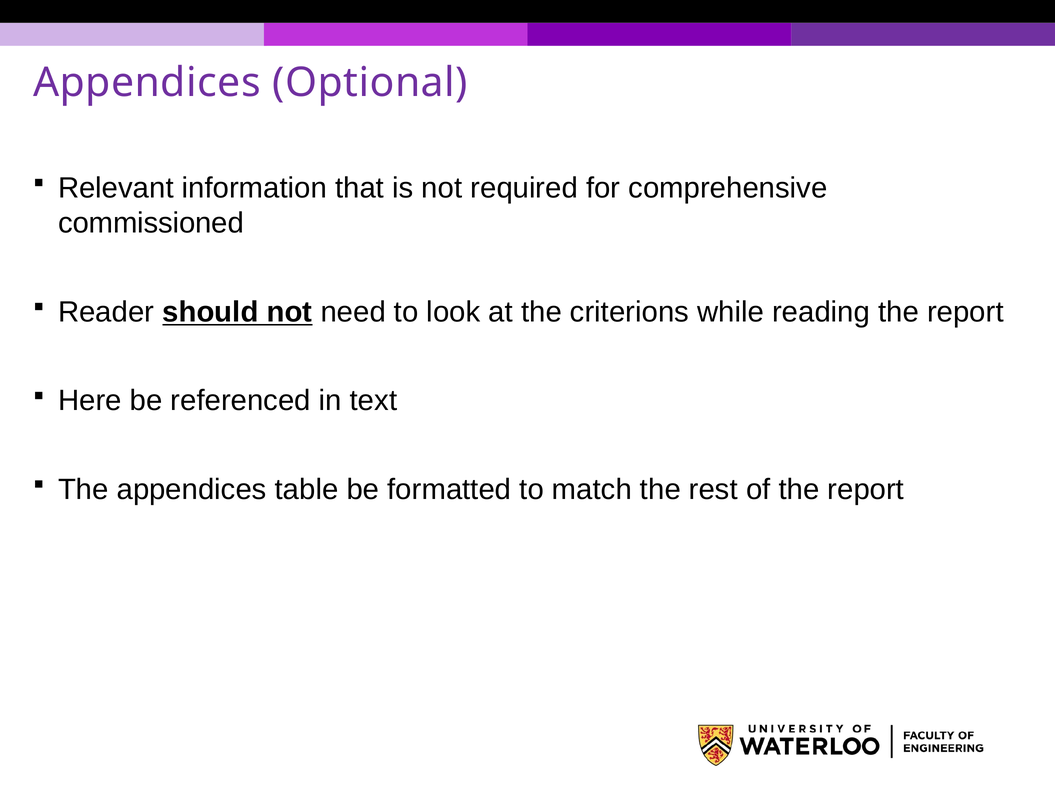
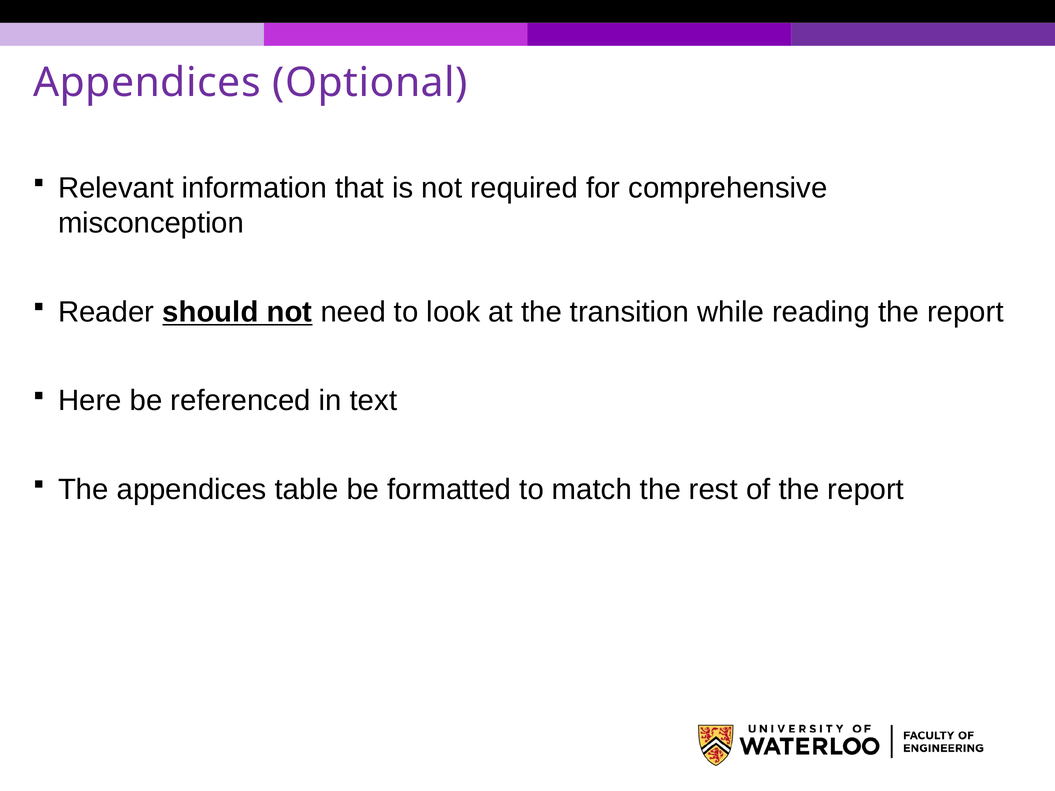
commissioned: commissioned -> misconception (151, 223)
criterions: criterions -> transition (629, 312)
